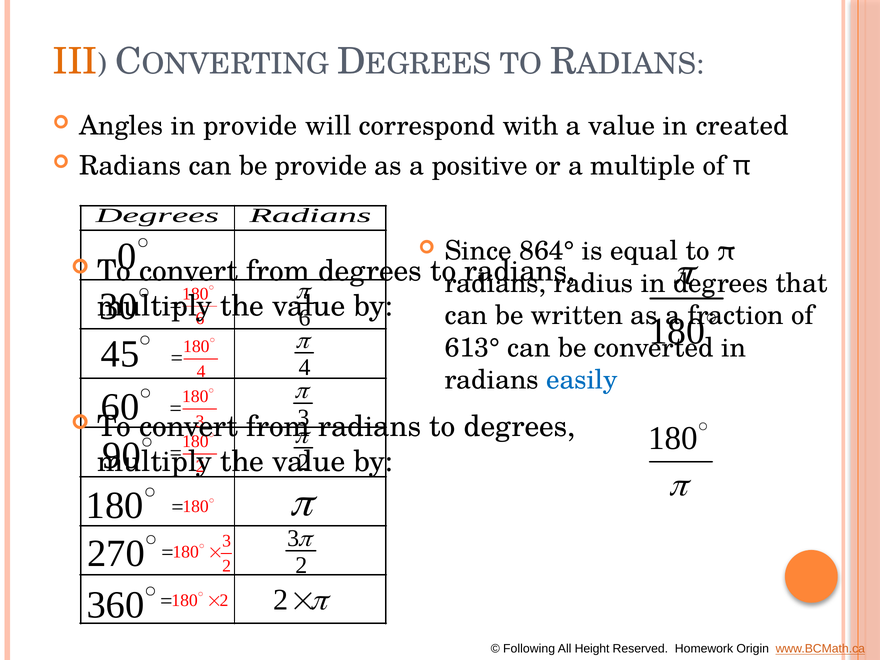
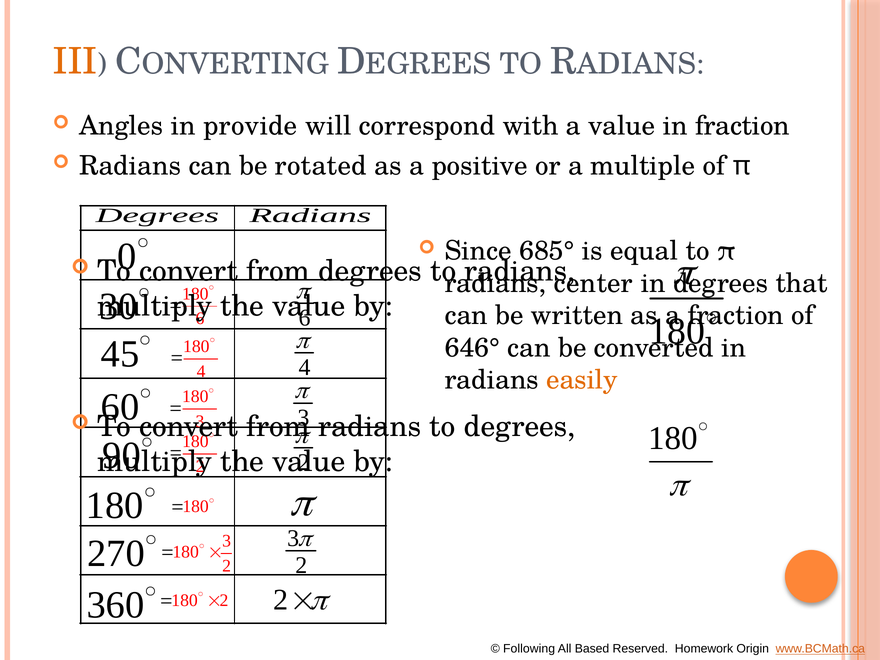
in created: created -> fraction (742, 126)
be provide: provide -> rotated (321, 166)
864°: 864° -> 685° (547, 251)
radius: radius -> center (593, 283)
613°: 613° -> 646° (472, 348)
easily colour: blue -> orange (582, 380)
Height: Height -> Based (592, 649)
